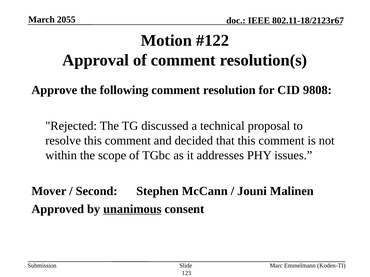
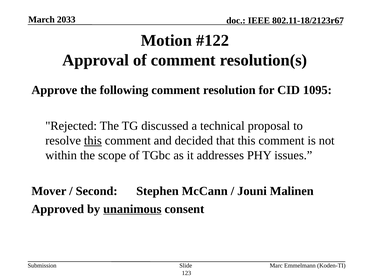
2055: 2055 -> 2033 (66, 20)
9808: 9808 -> 1095 (317, 90)
this underline: none -> present (93, 141)
